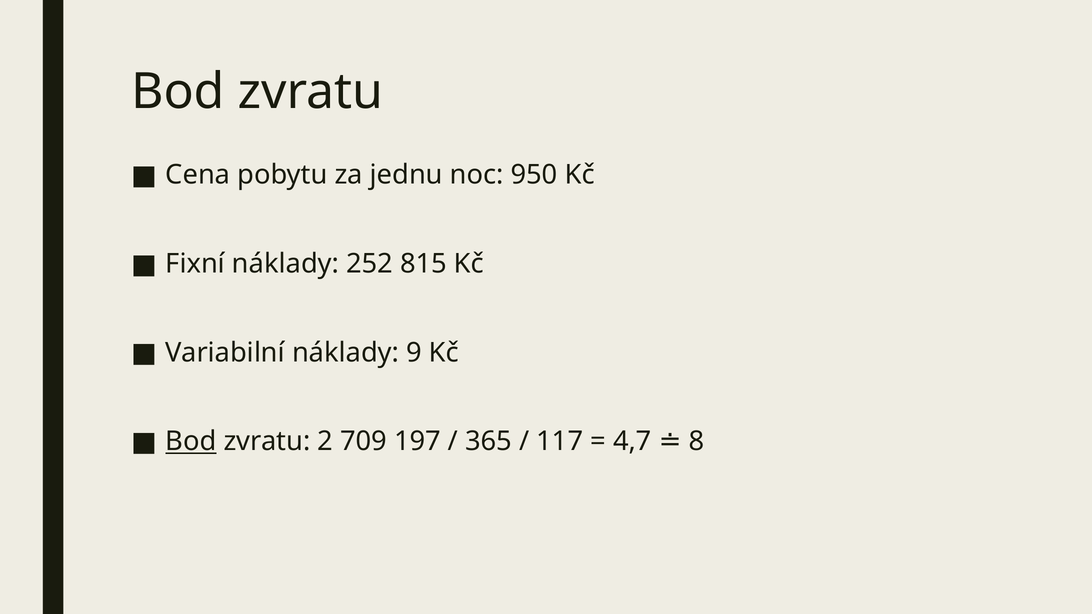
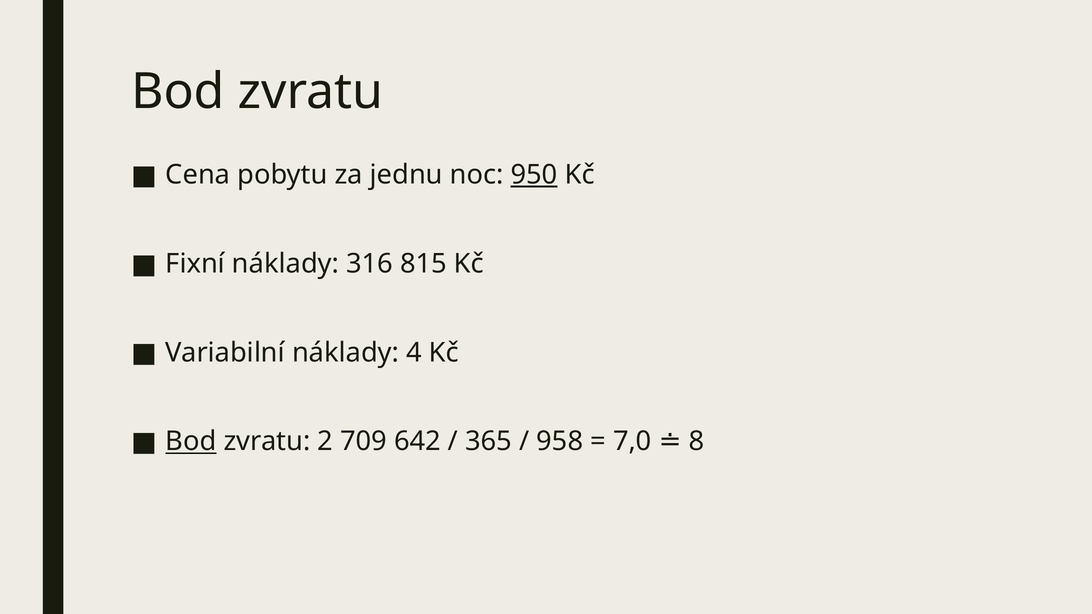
950 underline: none -> present (534, 175)
252: 252 -> 316 (370, 264)
9: 9 -> 4 (414, 353)
197: 197 -> 642 (417, 442)
117: 117 -> 958 (560, 442)
4,7: 4,7 -> 7,0 (632, 442)
